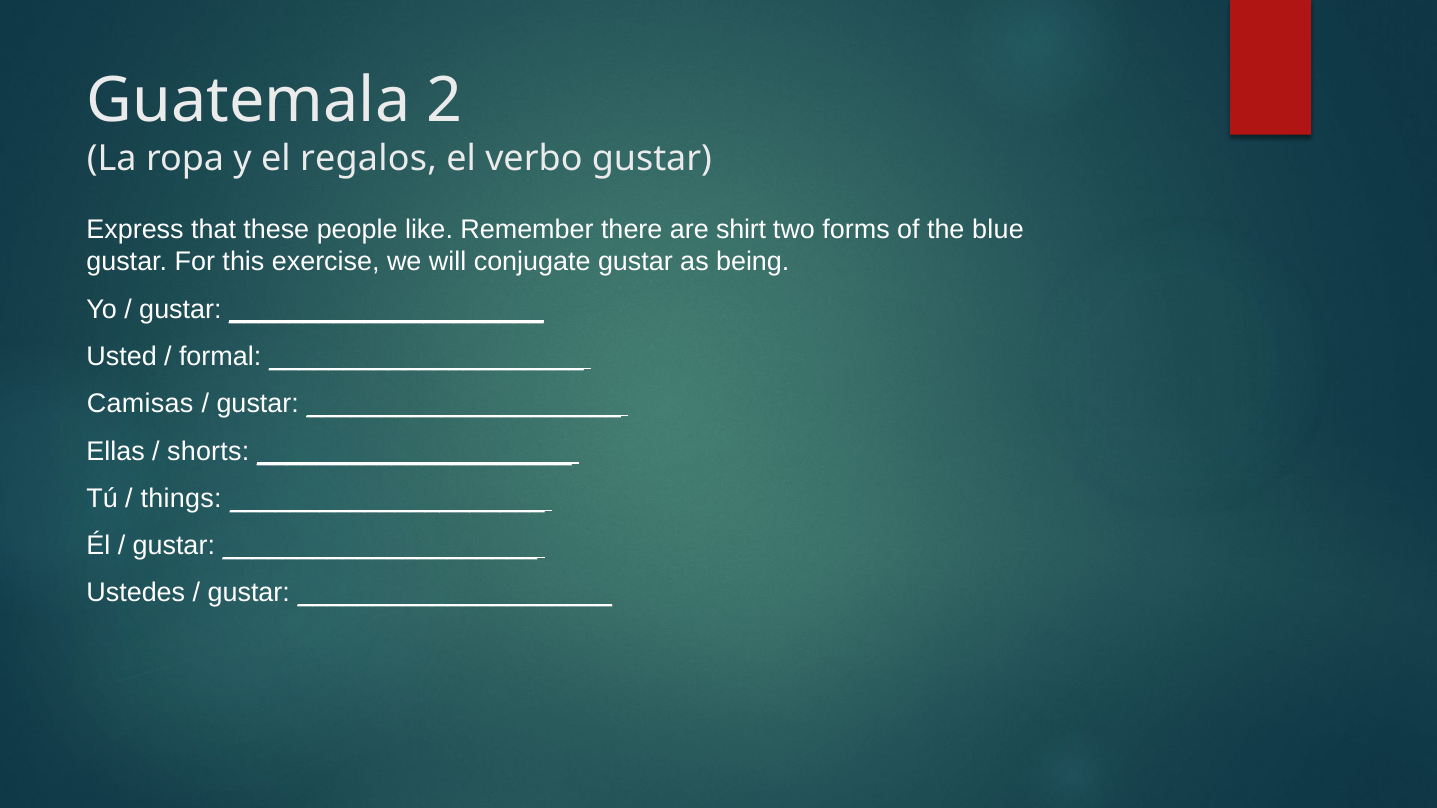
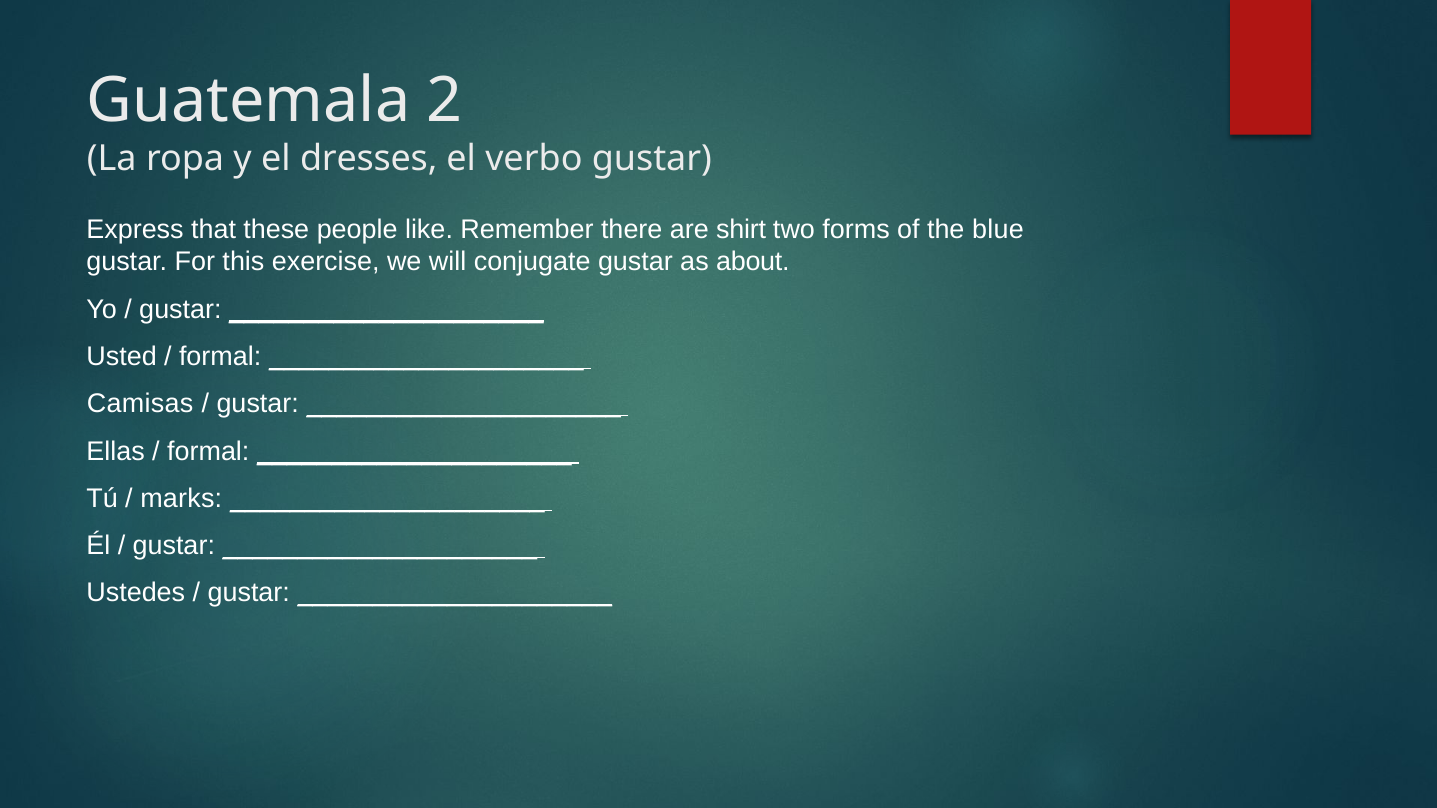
regalos: regalos -> dresses (369, 158)
being: being -> about (753, 262)
shorts: shorts -> formal (208, 451)
things: things -> marks (181, 499)
